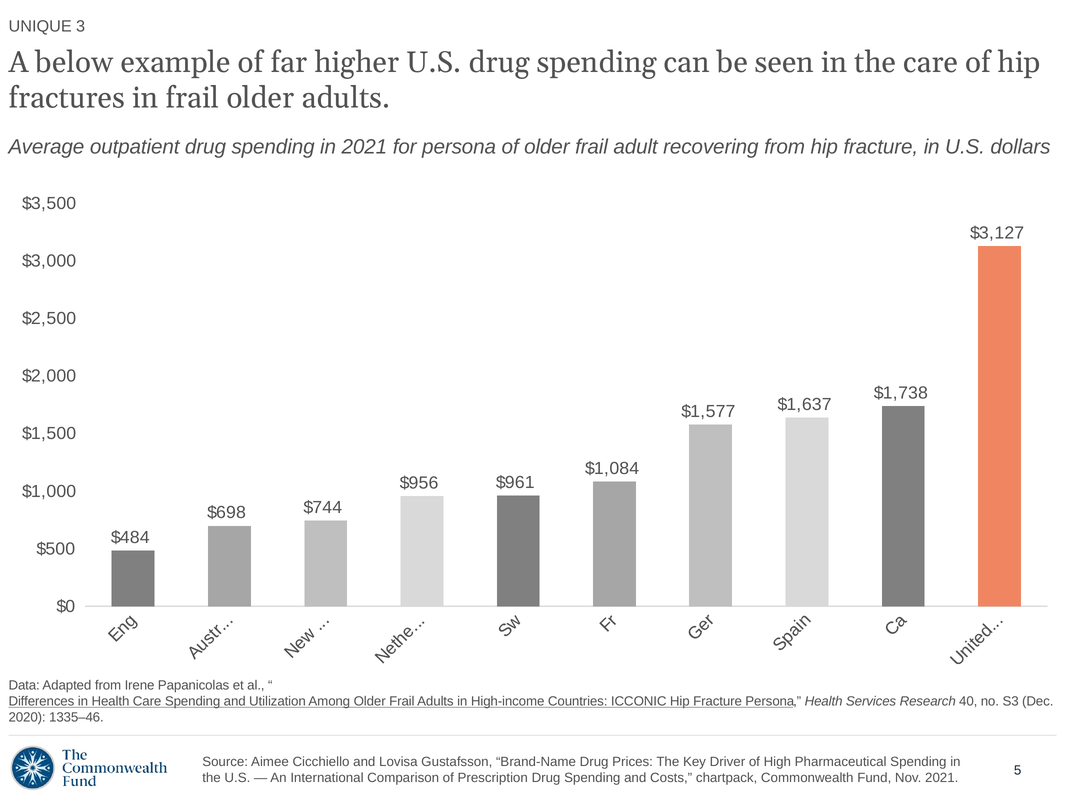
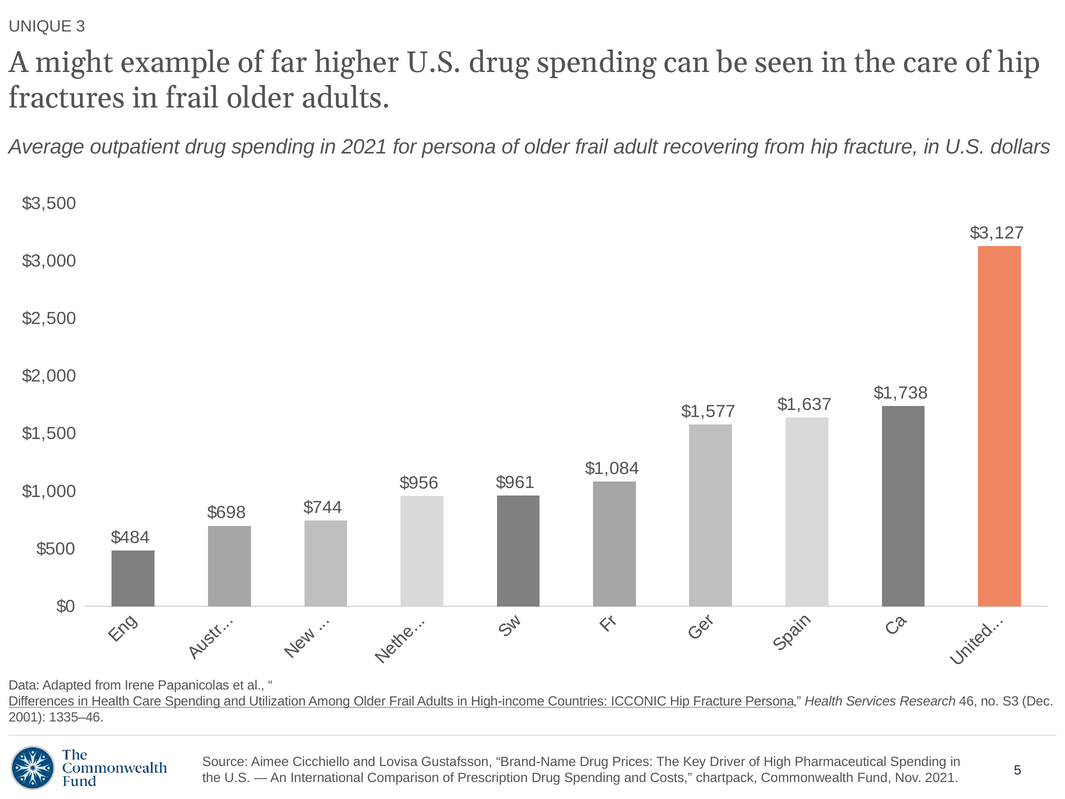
below: below -> might (74, 62)
40: 40 -> 46 (968, 701)
2020: 2020 -> 2001 (27, 717)
